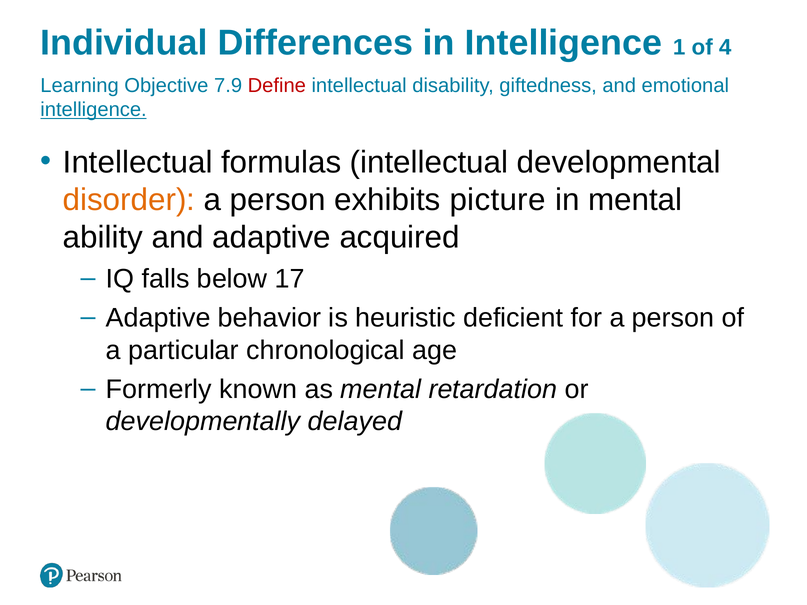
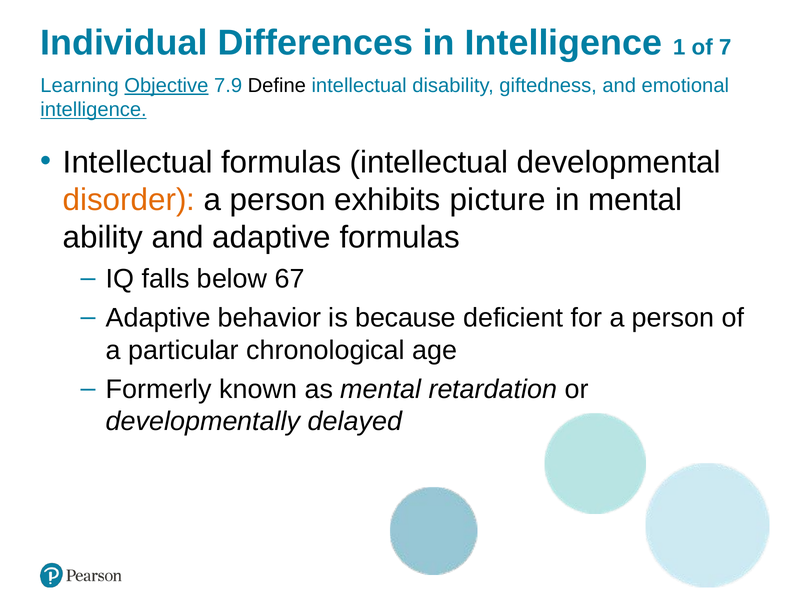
4: 4 -> 7 (725, 47)
Objective underline: none -> present (166, 86)
Define colour: red -> black (277, 86)
adaptive acquired: acquired -> formulas (400, 238)
17: 17 -> 67 (290, 279)
heuristic: heuristic -> because (406, 318)
